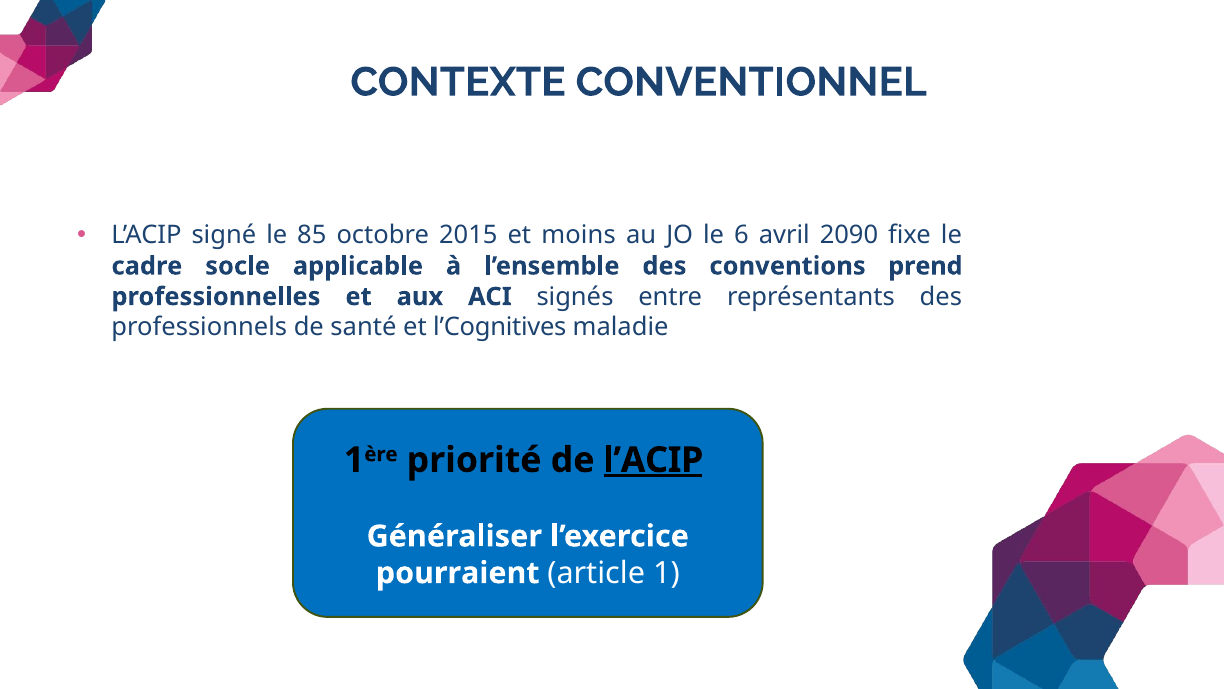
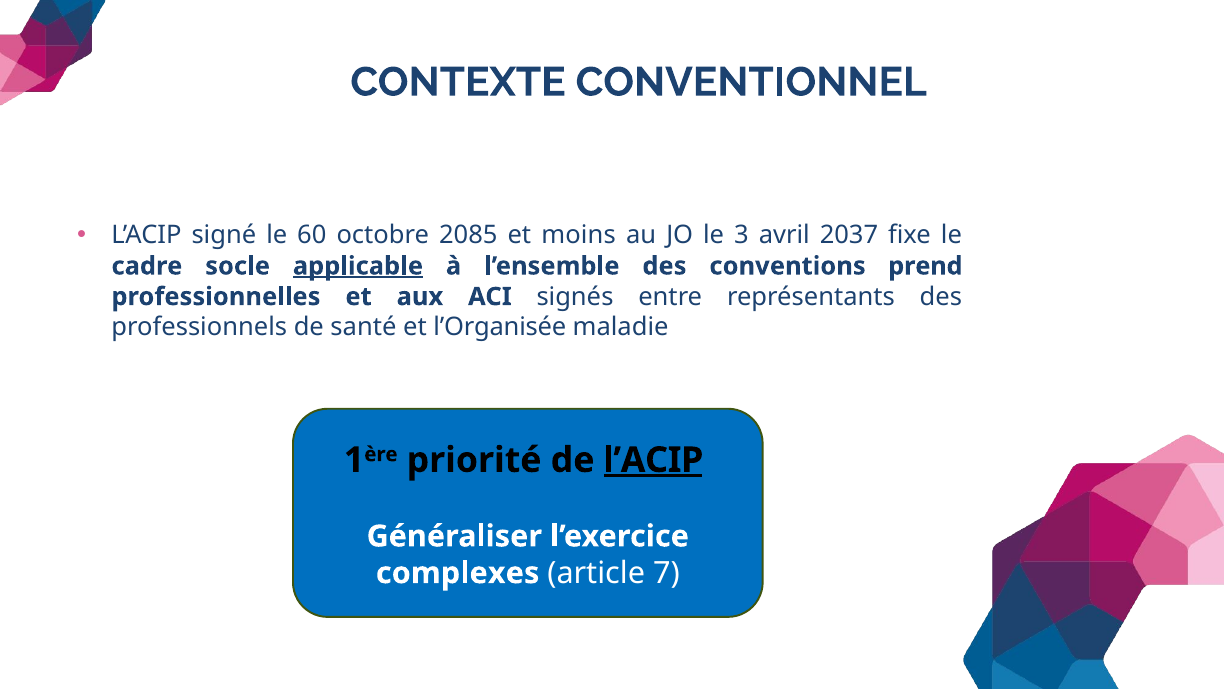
85: 85 -> 60 (312, 235)
2015: 2015 -> 2085 (468, 235)
6: 6 -> 3 (741, 235)
2090: 2090 -> 2037 (849, 235)
applicable underline: none -> present (358, 266)
l’Cognitives: l’Cognitives -> l’Organisée (500, 327)
pourraient: pourraient -> complexes (458, 573)
article 1: 1 -> 7 (666, 573)
